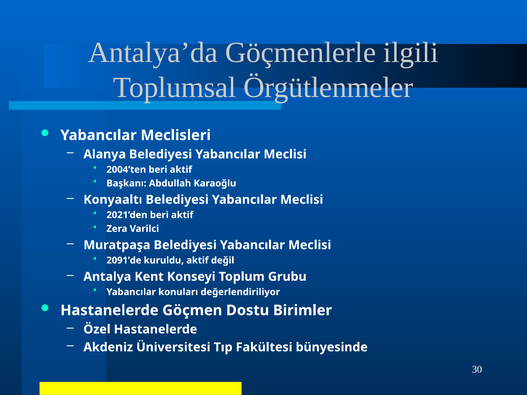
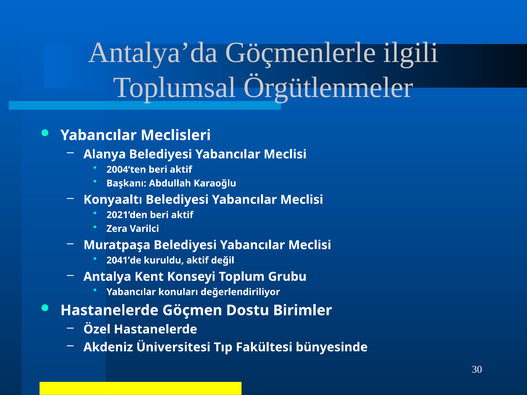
2091’de: 2091’de -> 2041’de (124, 261)
